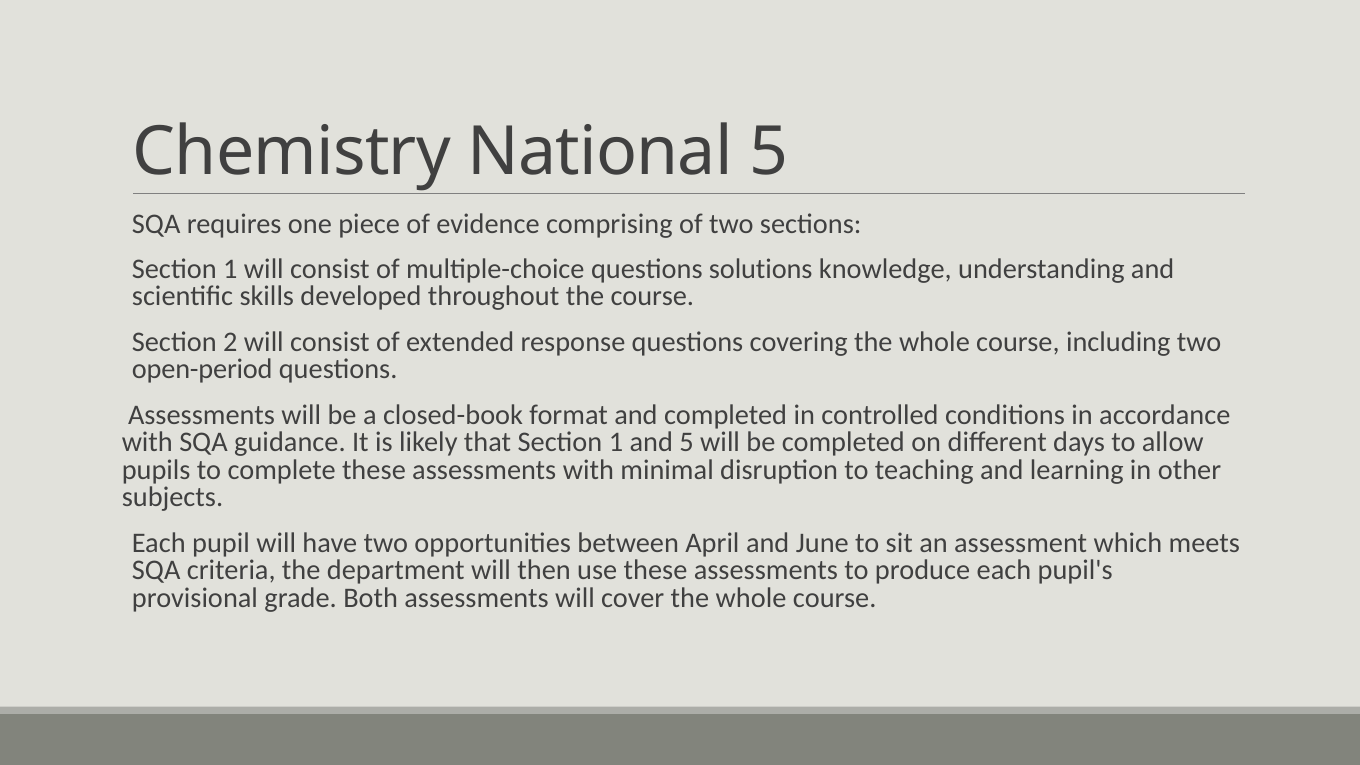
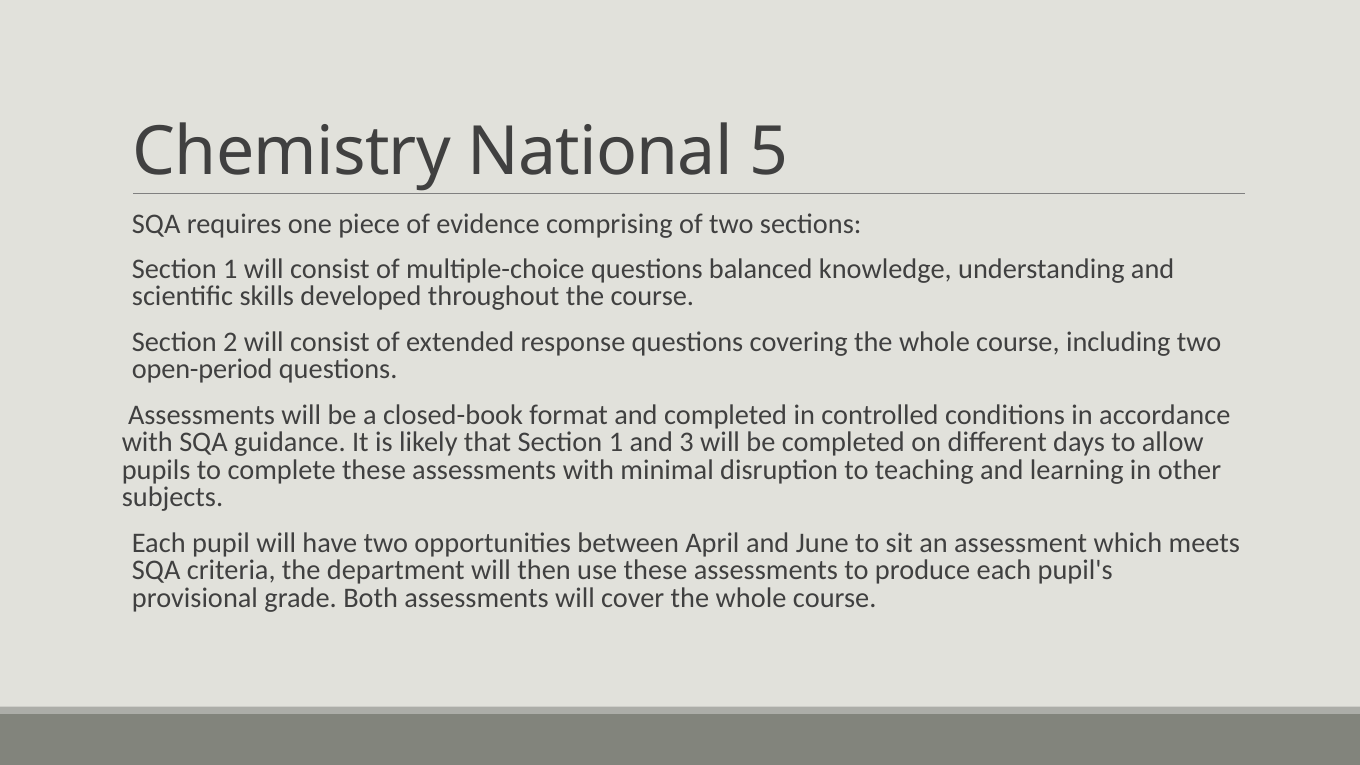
solutions: solutions -> balanced (761, 269)
and 5: 5 -> 3 (687, 442)
